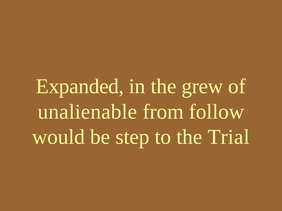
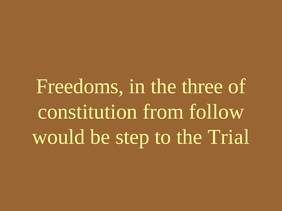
Expanded: Expanded -> Freedoms (80, 87)
grew: grew -> three (202, 87)
unalienable: unalienable -> constitution (88, 112)
